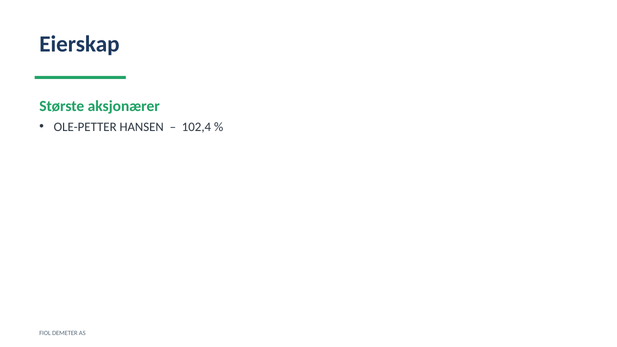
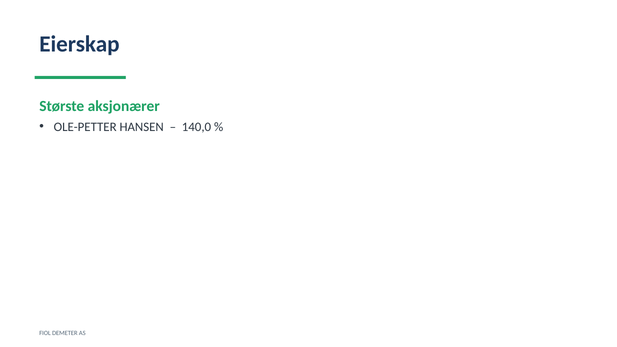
102,4: 102,4 -> 140,0 (196, 127)
